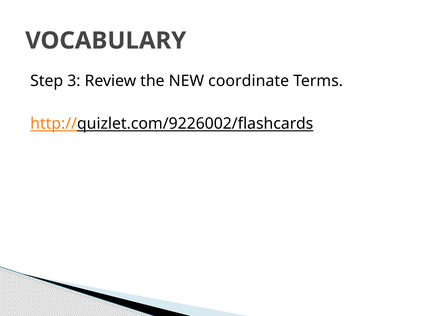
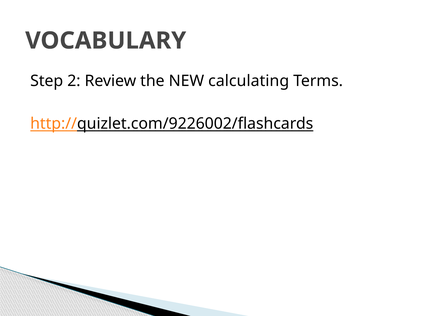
3: 3 -> 2 (74, 81)
coordinate: coordinate -> calculating (249, 81)
